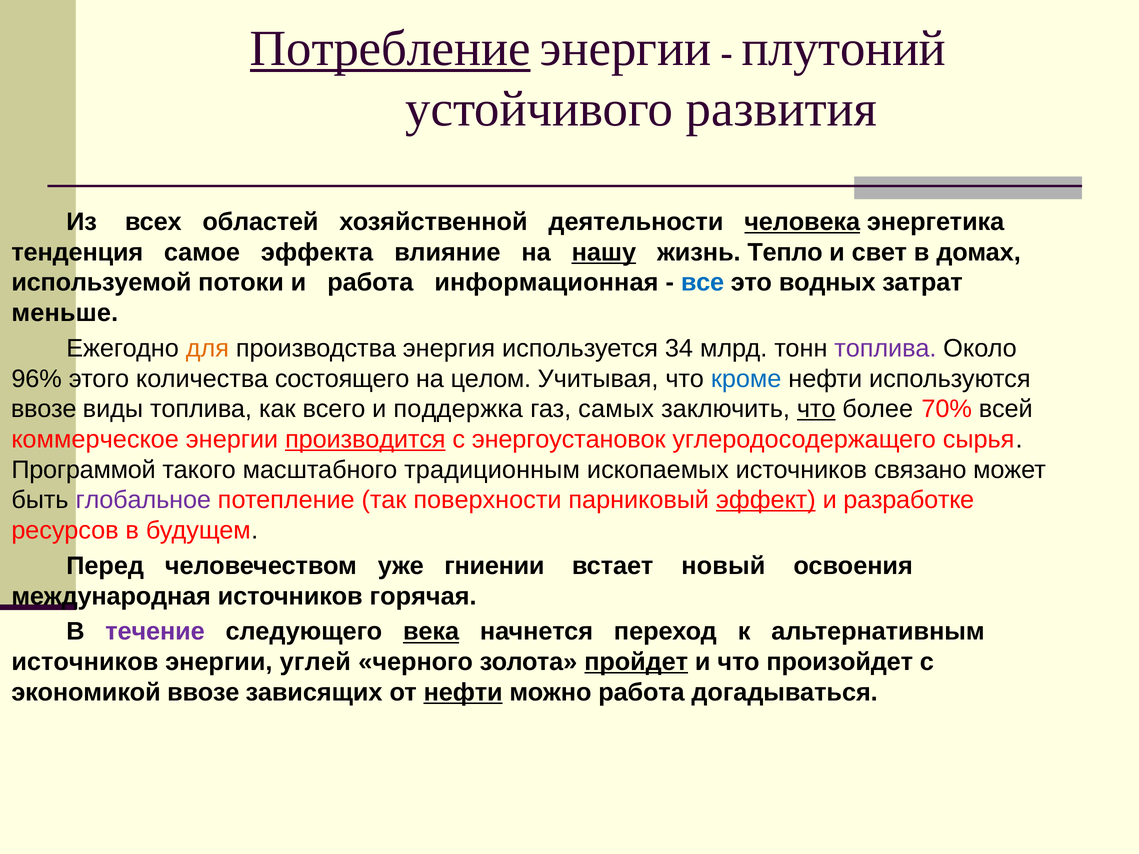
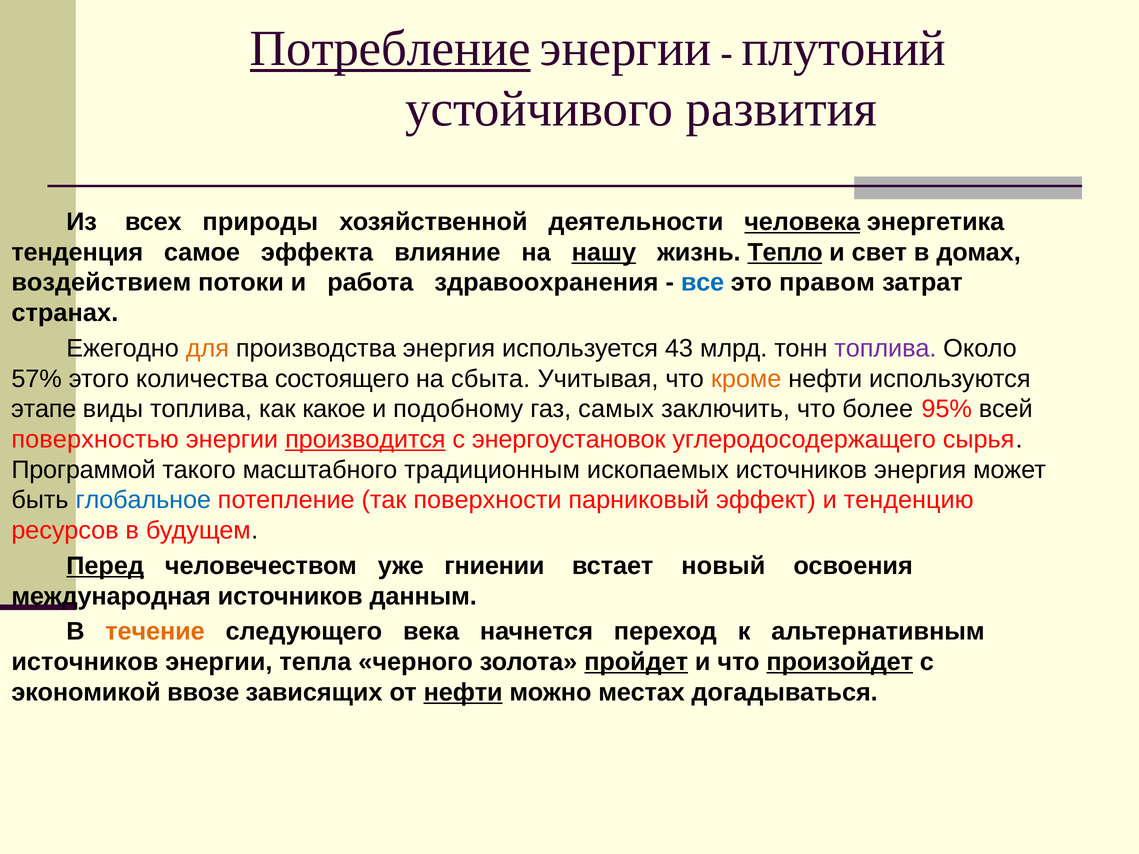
областей: областей -> природы (260, 222)
Тепло underline: none -> present (785, 252)
используемой: используемой -> воздействием (101, 283)
информационная: информационная -> здравоохранения (546, 283)
водных: водных -> правом (827, 283)
меньше: меньше -> странах (65, 313)
34: 34 -> 43 (679, 348)
96%: 96% -> 57% (37, 379)
целом: целом -> сбыта (491, 379)
кроме colour: blue -> orange (746, 379)
ввозе: ввозе -> этапе (44, 409)
всего: всего -> какое (334, 409)
поддержка: поддержка -> подобному (458, 409)
что underline: present -> none (816, 409)
70%: 70% -> 95% (947, 409)
коммерческое: коммерческое -> поверхностью (95, 440)
источников связано: связано -> энергия (920, 470)
глобальное colour: purple -> blue (143, 500)
эффект underline: present -> none (766, 500)
разработке: разработке -> тенденцию (909, 500)
Перед underline: none -> present (105, 566)
горячая: горячая -> данным (423, 596)
течение colour: purple -> orange (155, 632)
века underline: present -> none (431, 632)
углей: углей -> тепла (315, 662)
произойдет underline: none -> present (840, 662)
можно работа: работа -> местах (642, 693)
